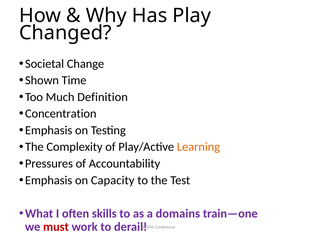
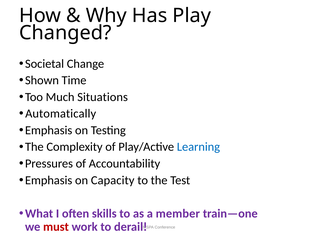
Definition: Definition -> Situations (103, 97)
Concentration: Concentration -> Automatically (61, 114)
Learning colour: orange -> blue (198, 147)
domains: domains -> member (178, 214)
